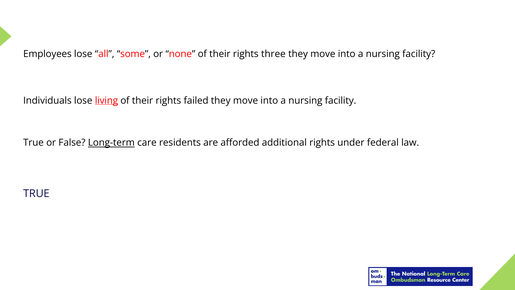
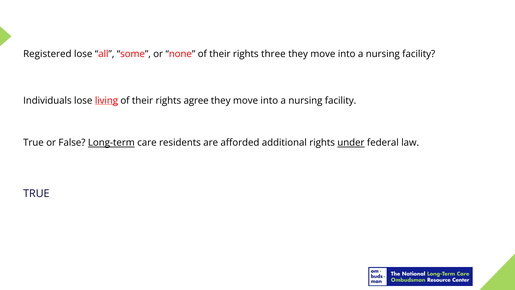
Employees: Employees -> Registered (47, 54)
failed: failed -> agree (196, 101)
under underline: none -> present (351, 143)
